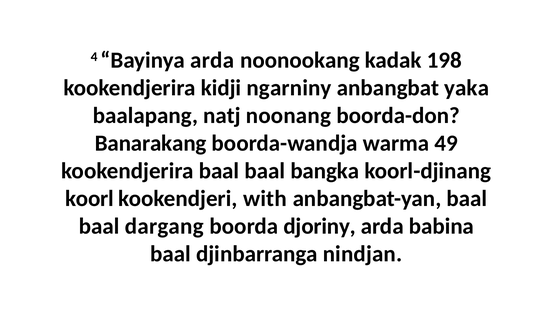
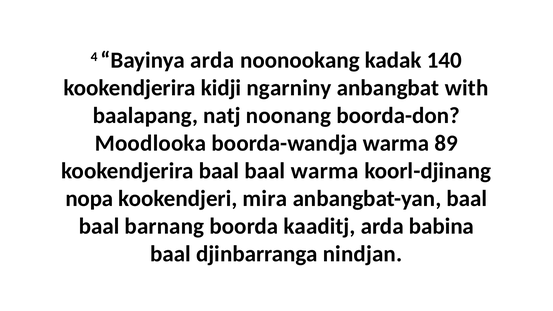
198: 198 -> 140 (444, 60)
yaka: yaka -> with (467, 88)
Banarakang: Banarakang -> Moodlooka (150, 143)
49: 49 -> 89 (446, 143)
baal bangka: bangka -> warma (325, 171)
koorl: koorl -> nopa (89, 199)
with: with -> mira (265, 199)
dargang: dargang -> barnang (164, 226)
djoriny: djoriny -> kaaditj (319, 226)
